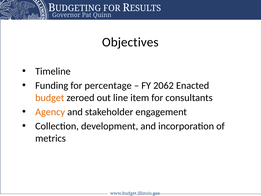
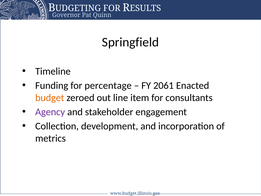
Objectives: Objectives -> Springfield (130, 42)
2062: 2062 -> 2061 (164, 85)
Agency colour: orange -> purple (50, 112)
